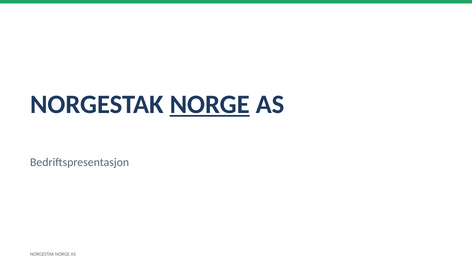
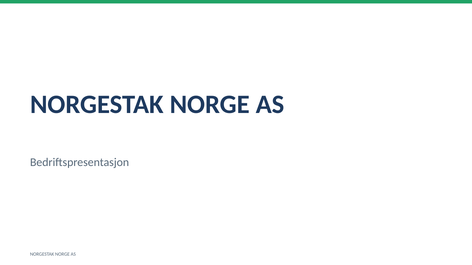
NORGE underline: present -> none (210, 105)
